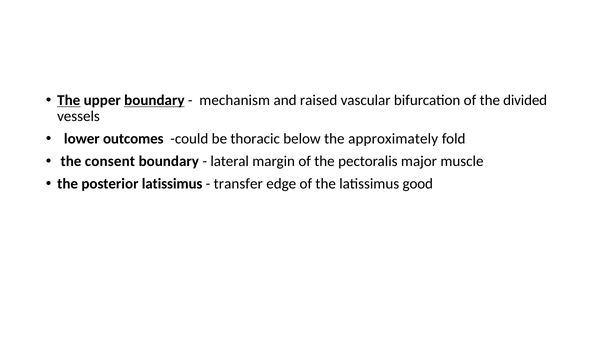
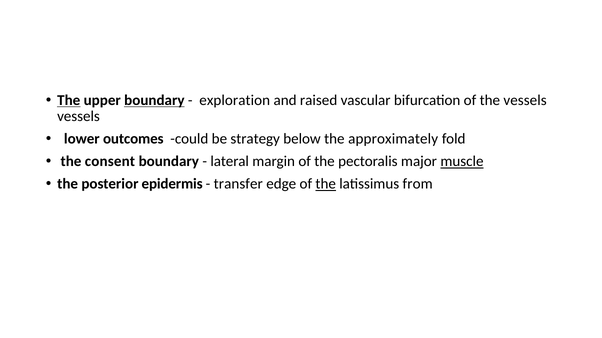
mechanism: mechanism -> exploration (235, 100)
the divided: divided -> vessels (525, 100)
thoracic: thoracic -> strategy (255, 139)
muscle underline: none -> present (462, 162)
posterior latissimus: latissimus -> epidermis (172, 184)
the underline: none -> present (326, 184)
good: good -> from (418, 184)
